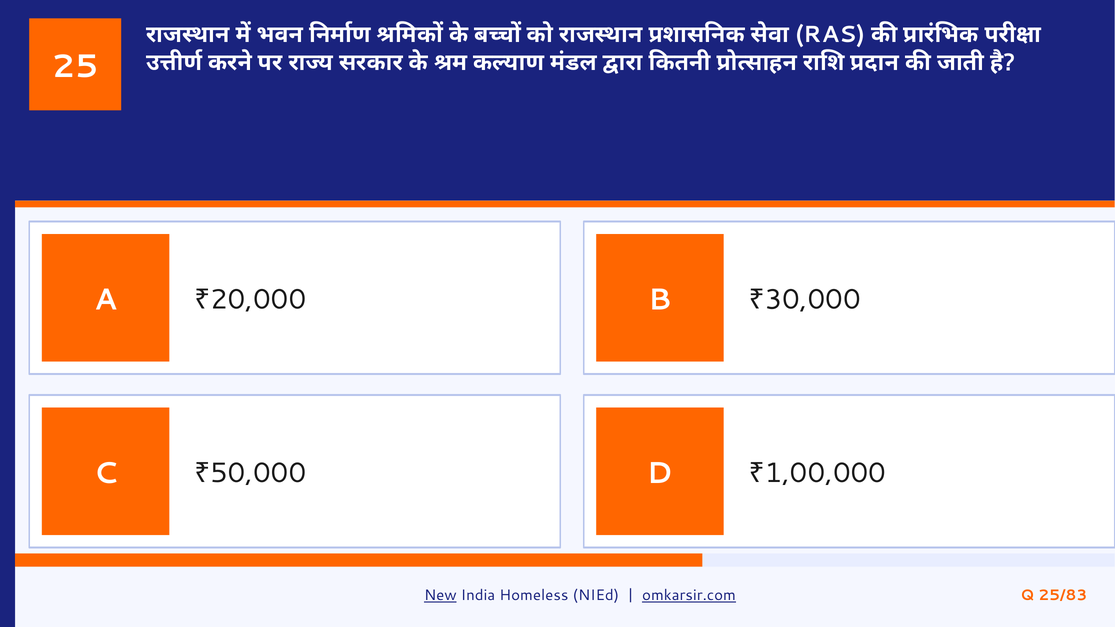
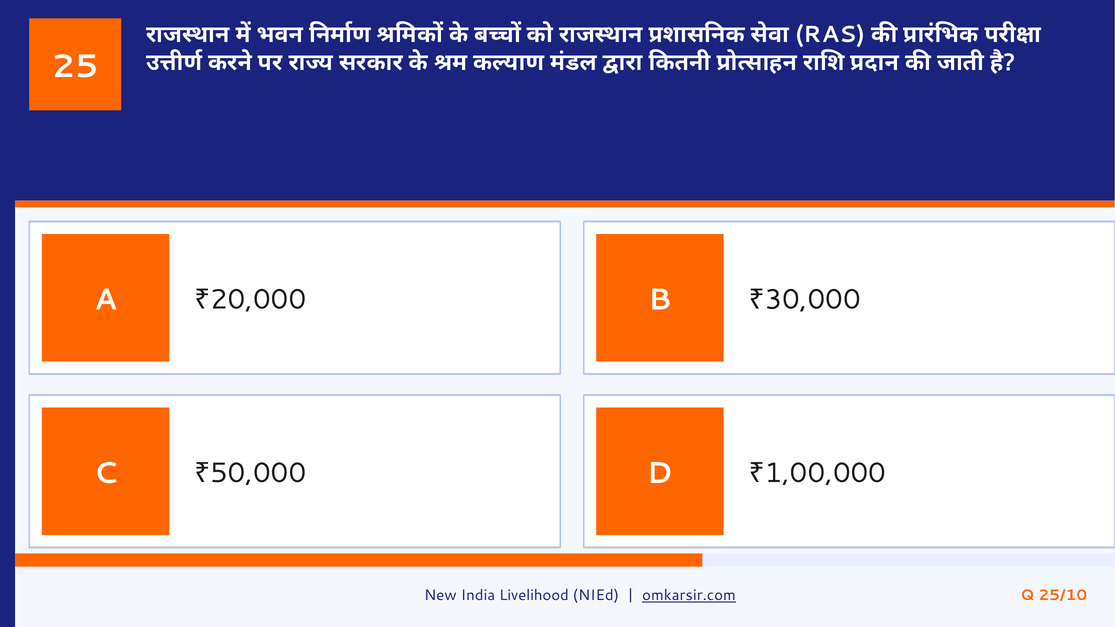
New underline: present -> none (440, 596)
Homeless: Homeless -> Livelihood (534, 596)
25/83: 25/83 -> 25/10 (1063, 596)
